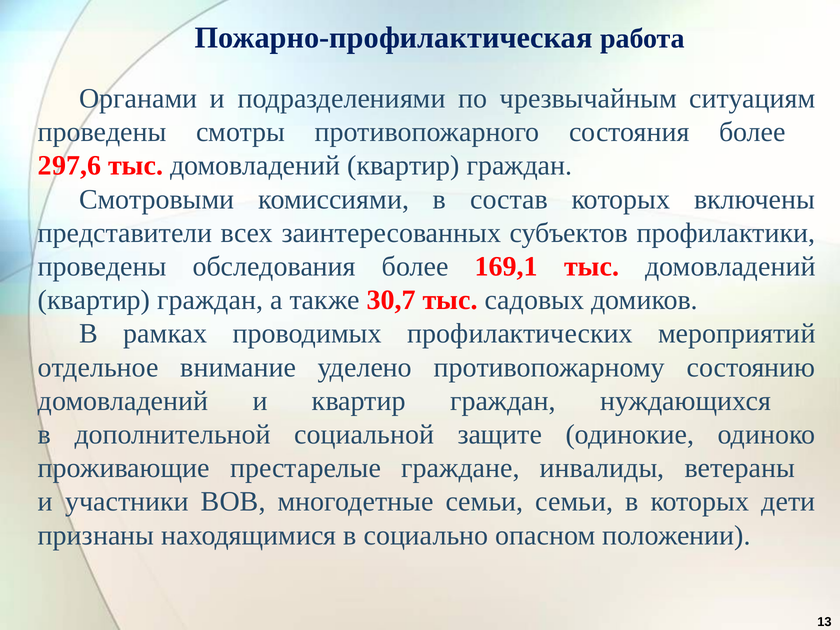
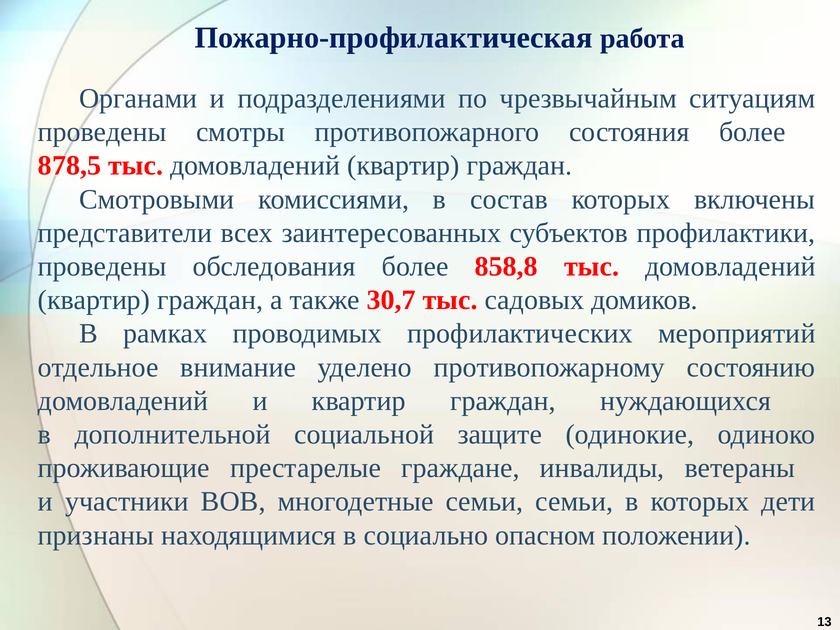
297,6: 297,6 -> 878,5 (70, 166)
169,1: 169,1 -> 858,8 (506, 266)
